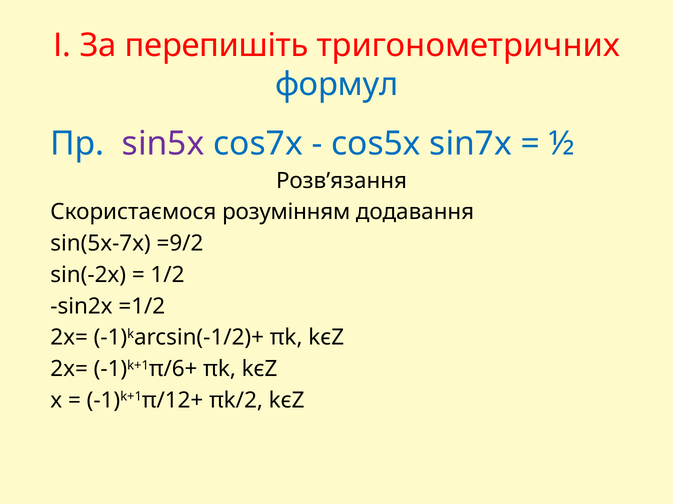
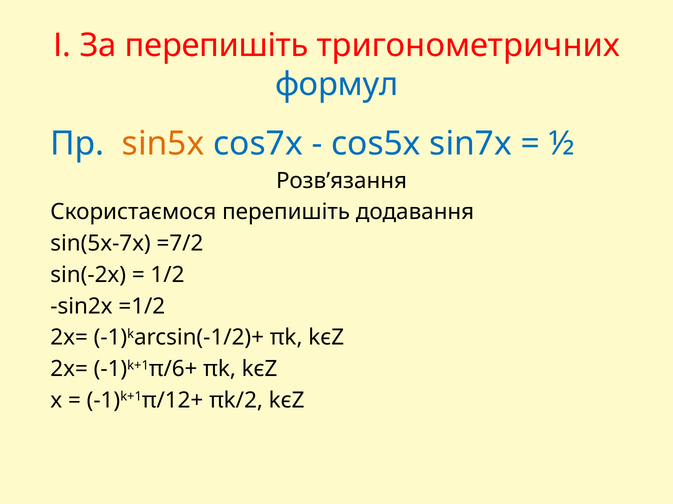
sin5x colour: purple -> orange (163, 144)
Скористаємося розумінням: розумінням -> перепишіть (286, 212)
=9/2: =9/2 -> =7/2 (180, 244)
